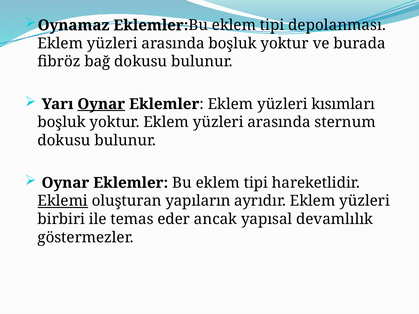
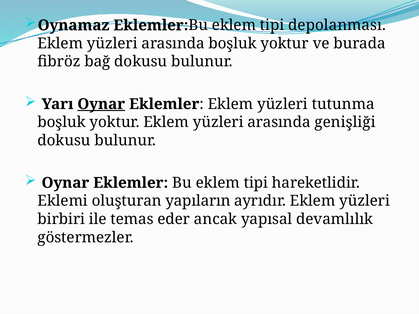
kısımları: kısımları -> tutunma (343, 104)
sternum: sternum -> genişliği (345, 122)
Eklemi underline: present -> none (63, 201)
